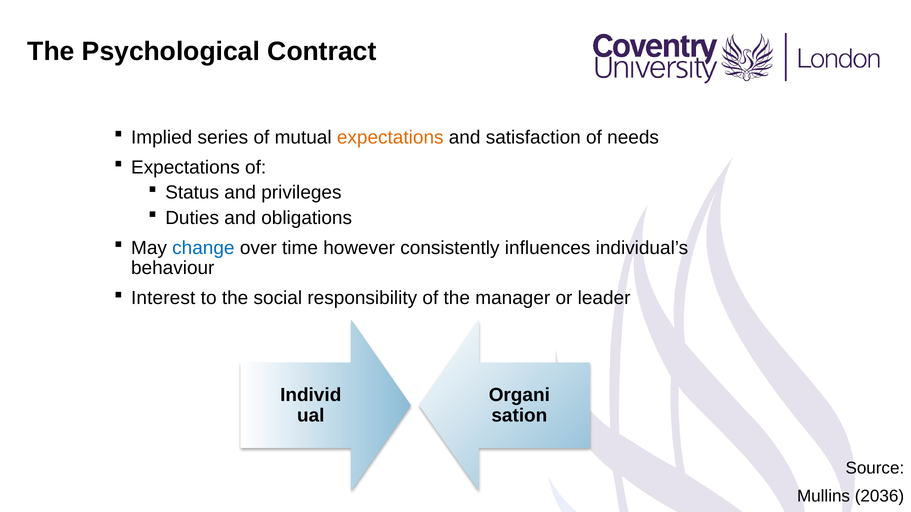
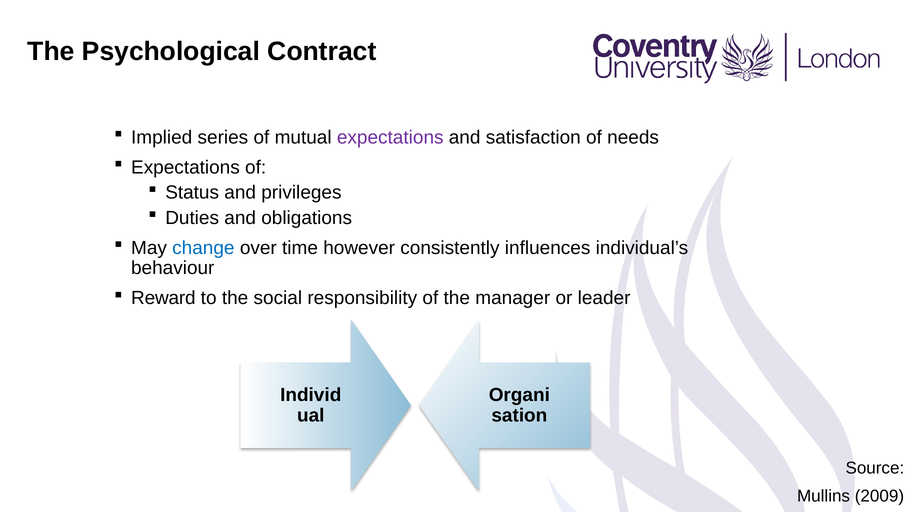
expectations colour: orange -> purple (390, 138)
Interest: Interest -> Reward (163, 298)
2036: 2036 -> 2009 (879, 496)
